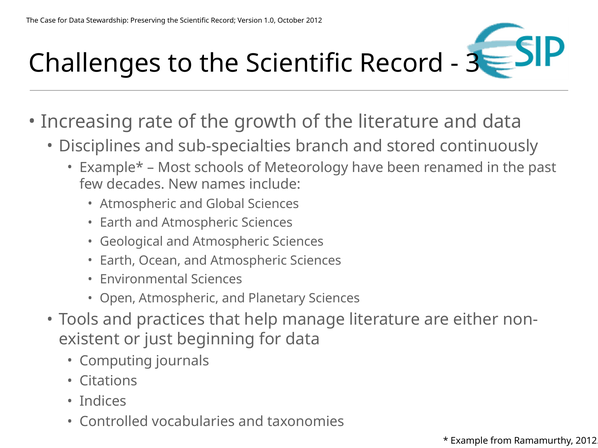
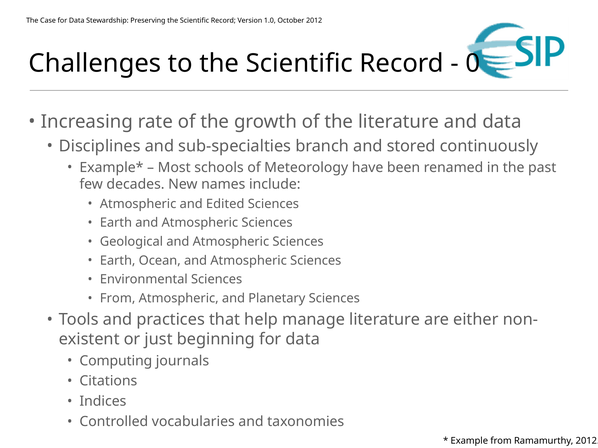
3: 3 -> 0 (473, 63)
Global: Global -> Edited (225, 204)
Open: Open -> From (118, 299)
